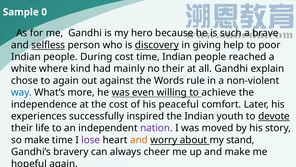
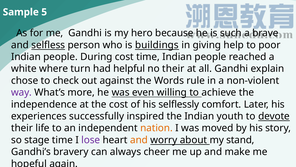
0: 0 -> 5 (44, 12)
discovery: discovery -> buildings (157, 45)
kind: kind -> turn (81, 69)
mainly: mainly -> helpful (129, 69)
to again: again -> check (66, 80)
way colour: blue -> purple (21, 92)
peaceful: peaceful -> selflessly (179, 104)
nation colour: purple -> orange (156, 128)
so make: make -> stage (37, 140)
